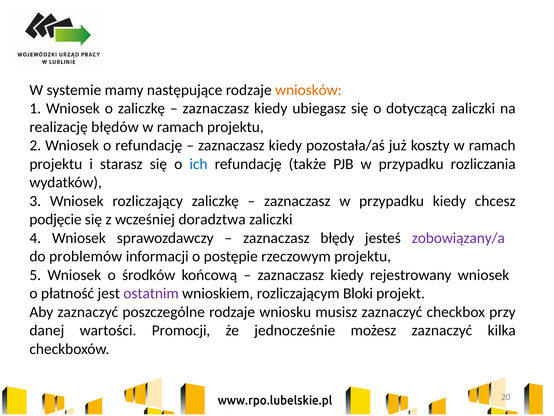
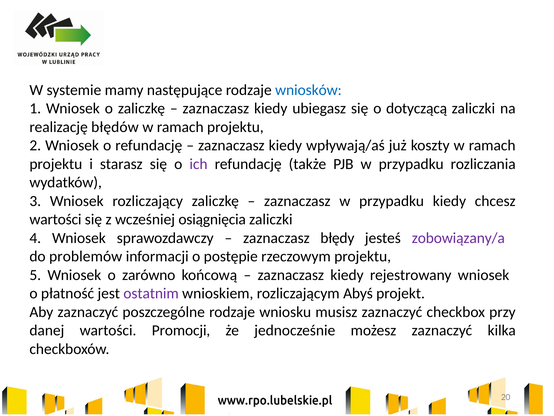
wniosków colour: orange -> blue (308, 90)
pozostała/aś: pozostała/aś -> wpływają/aś (345, 145)
ich colour: blue -> purple (198, 164)
podjęcie: podjęcie -> wartości (55, 219)
doradztwa: doradztwa -> osiągnięcia (212, 219)
środków: środków -> zarówno (149, 275)
Bloki: Bloki -> Abyś (358, 293)
